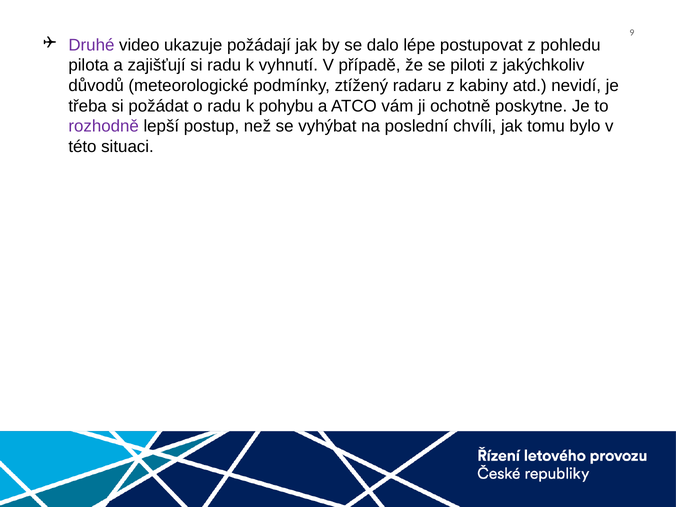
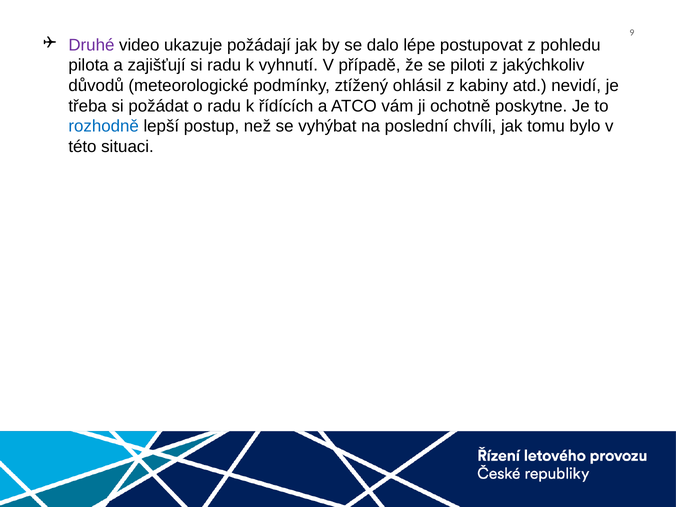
radaru: radaru -> ohlásil (417, 86)
pohybu: pohybu -> řídících (286, 106)
rozhodně colour: purple -> blue (104, 126)
